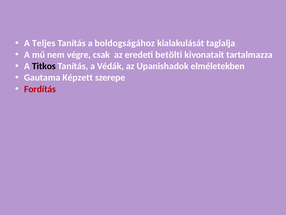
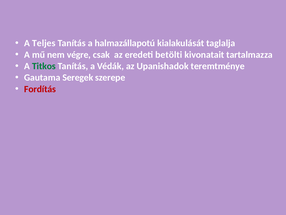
boldogságához: boldogságához -> halmazállapotú (125, 43)
Titkos colour: black -> green (44, 66)
elméletekben: elméletekben -> teremtménye (218, 66)
Képzett: Képzett -> Seregek (78, 77)
